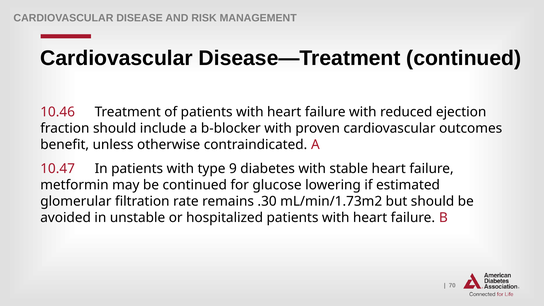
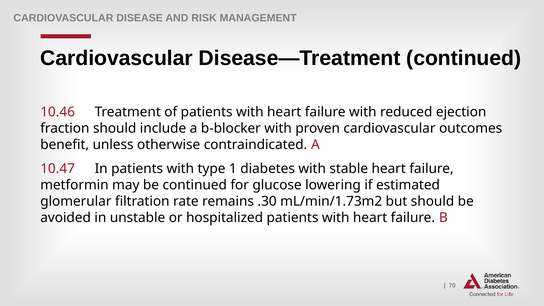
9: 9 -> 1 (233, 169)
